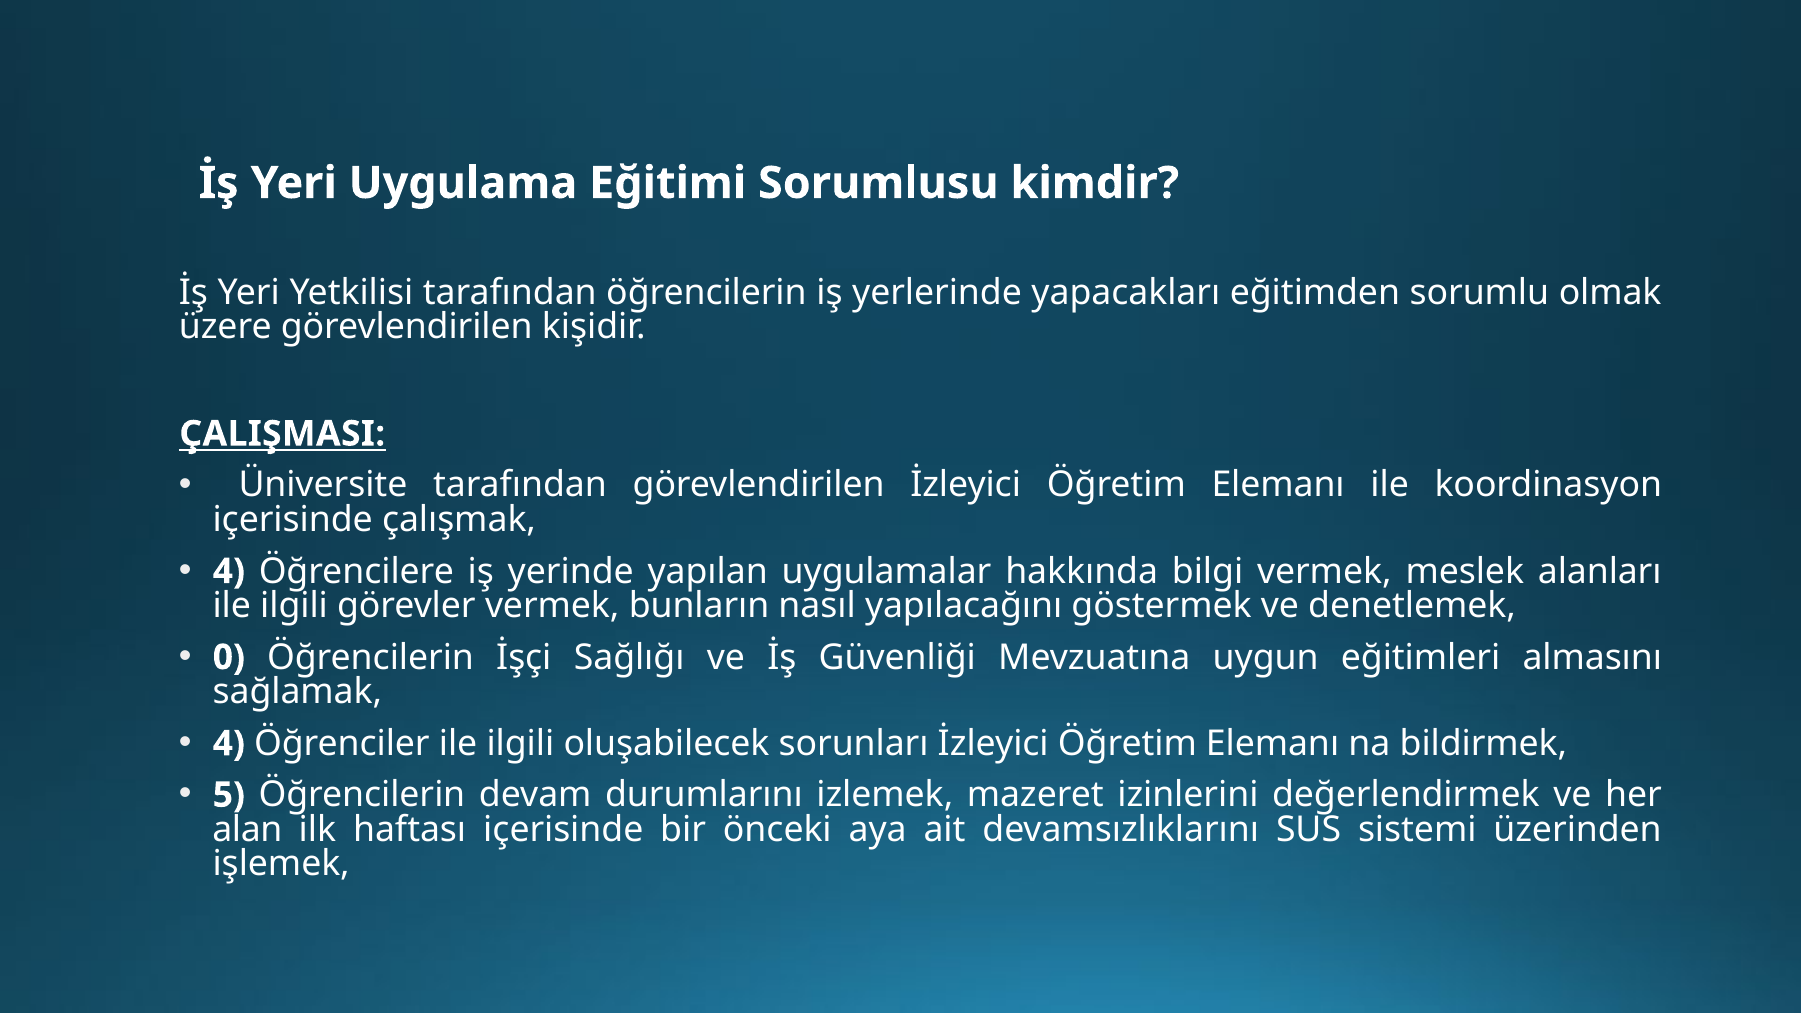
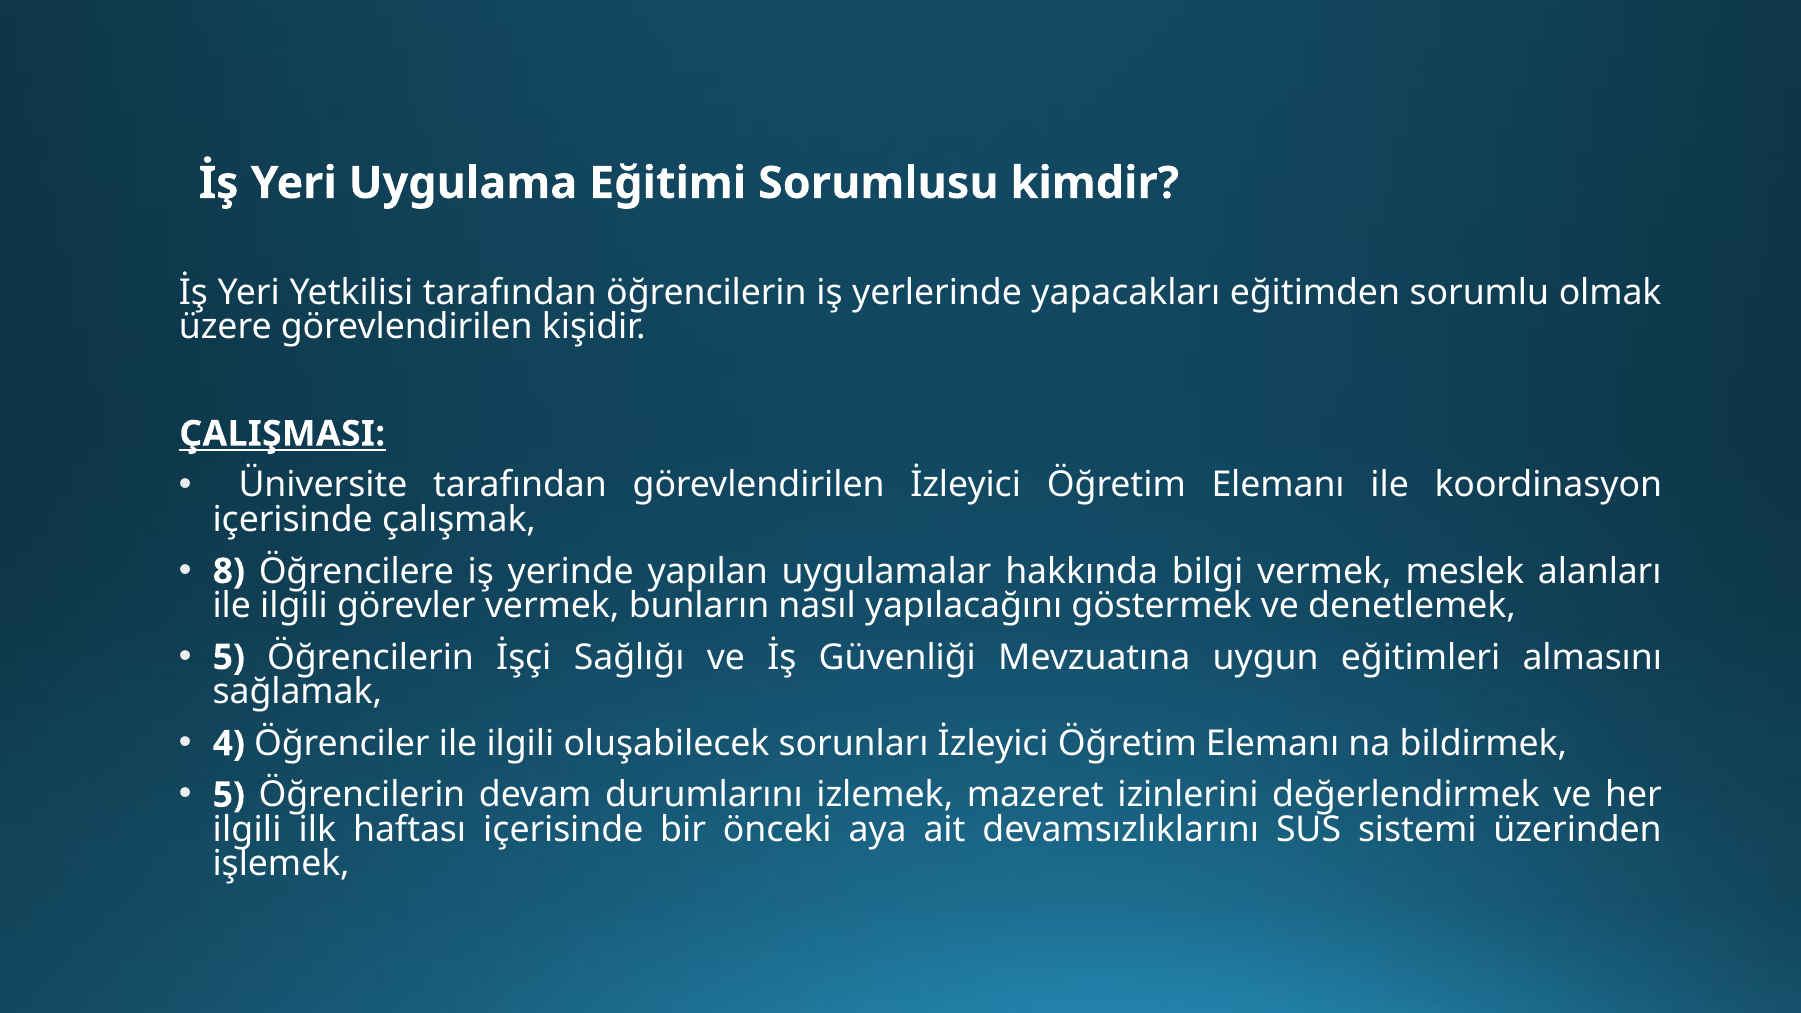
4: 4 -> 8 (229, 571)
0: 0 -> 5 (229, 657)
alan: alan -> ilgili (247, 830)
